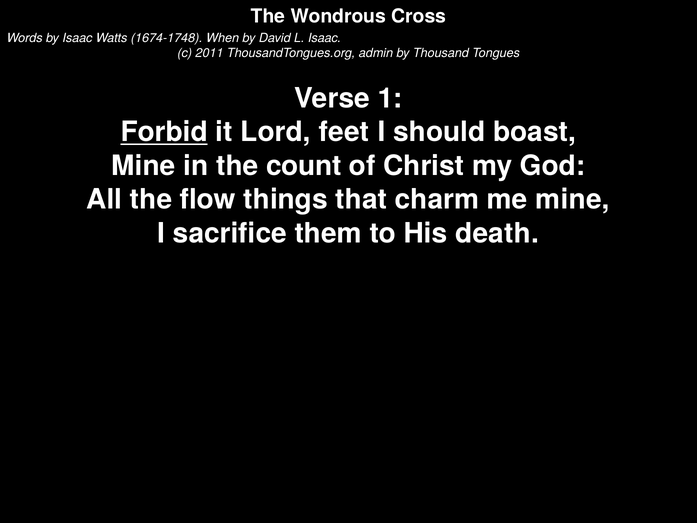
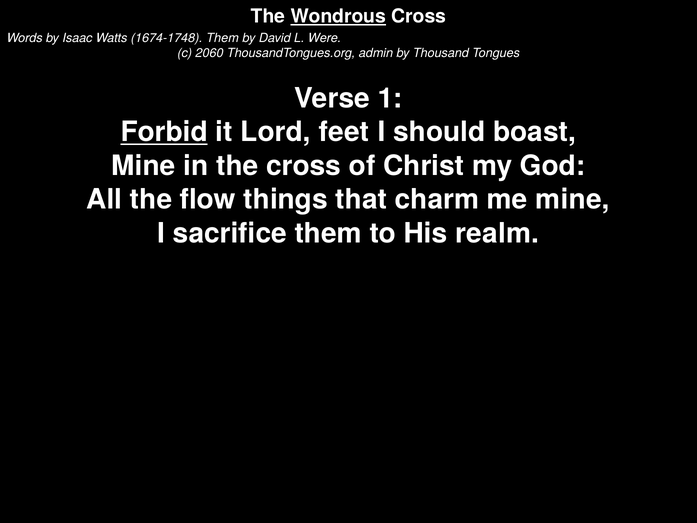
Wondrous underline: none -> present (338, 16)
1674-1748 When: When -> Them (223, 38)
L Isaac: Isaac -> Were (325, 38)
2011: 2011 -> 2060 (209, 53)
the count: count -> cross (304, 166)
death: death -> realm (497, 233)
